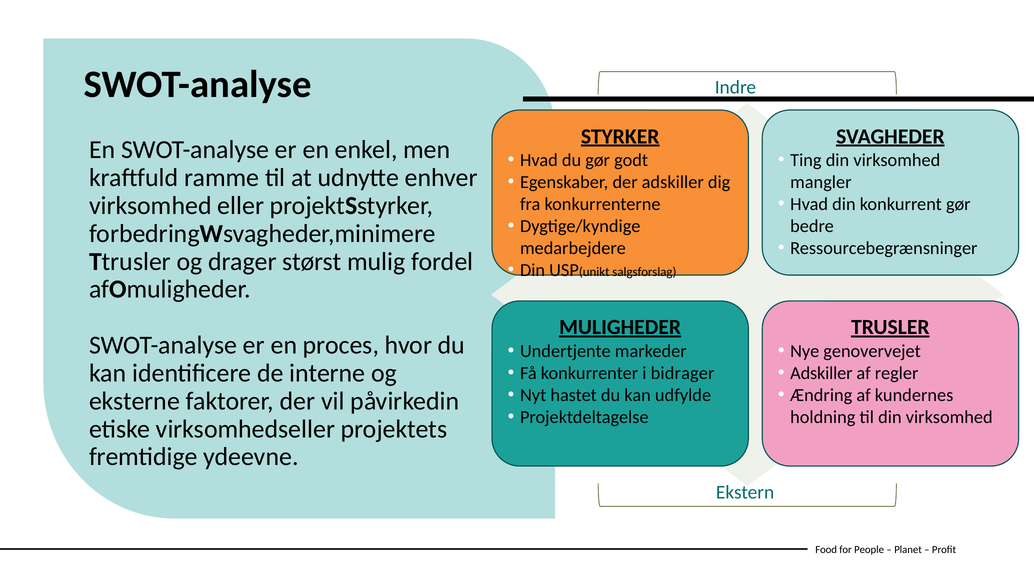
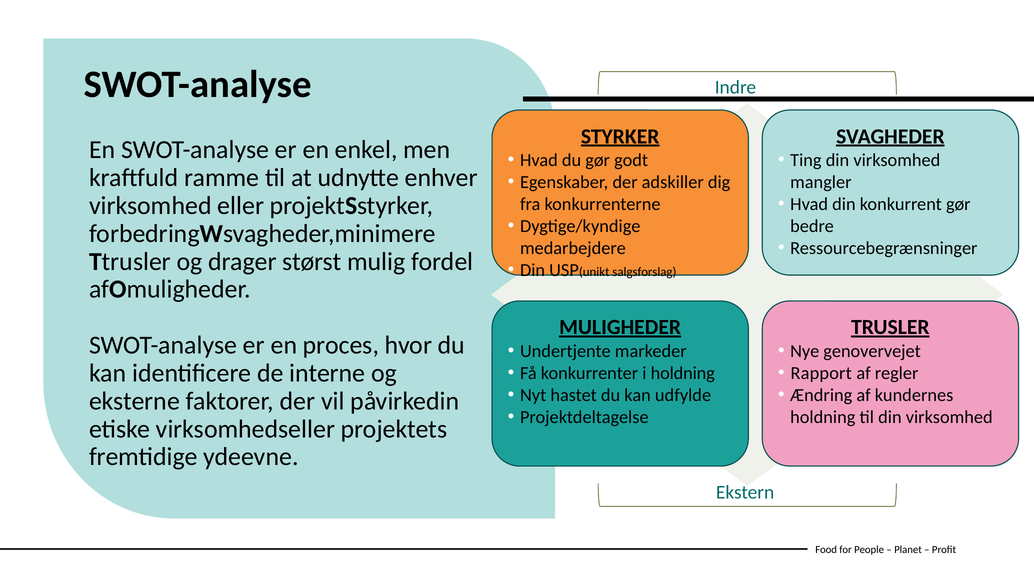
i bidrager: bidrager -> holdning (683, 373)
Adskiller: Adskiller -> Rapport (821, 373)
